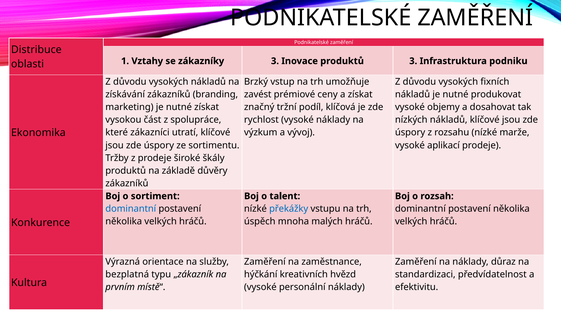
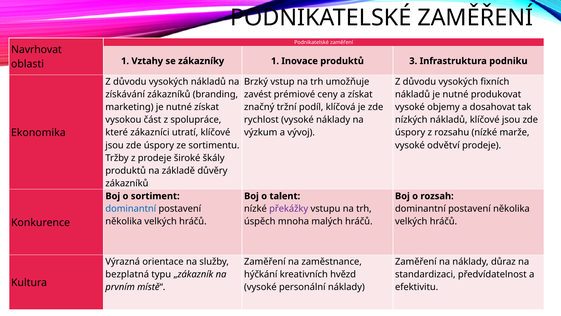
Distribuce: Distribuce -> Navrhovat (36, 50)
zákazníky 3: 3 -> 1 (275, 61)
aplikací: aplikací -> odvětví (443, 145)
překážky colour: blue -> purple (289, 209)
